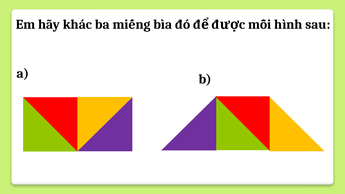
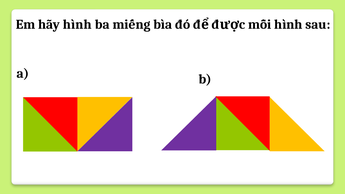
hãy khác: khác -> hình (77, 25)
